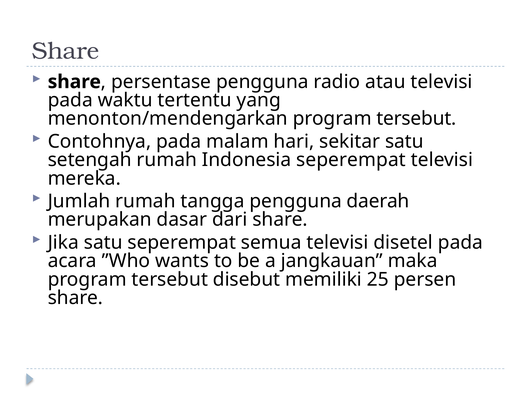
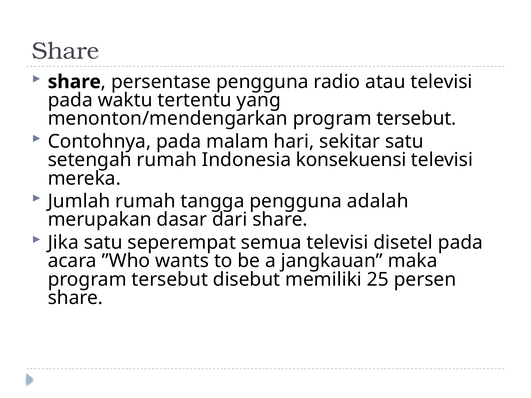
Indonesia seperempat: seperempat -> konsekuensi (351, 160)
daerah: daerah -> adalah (378, 201)
